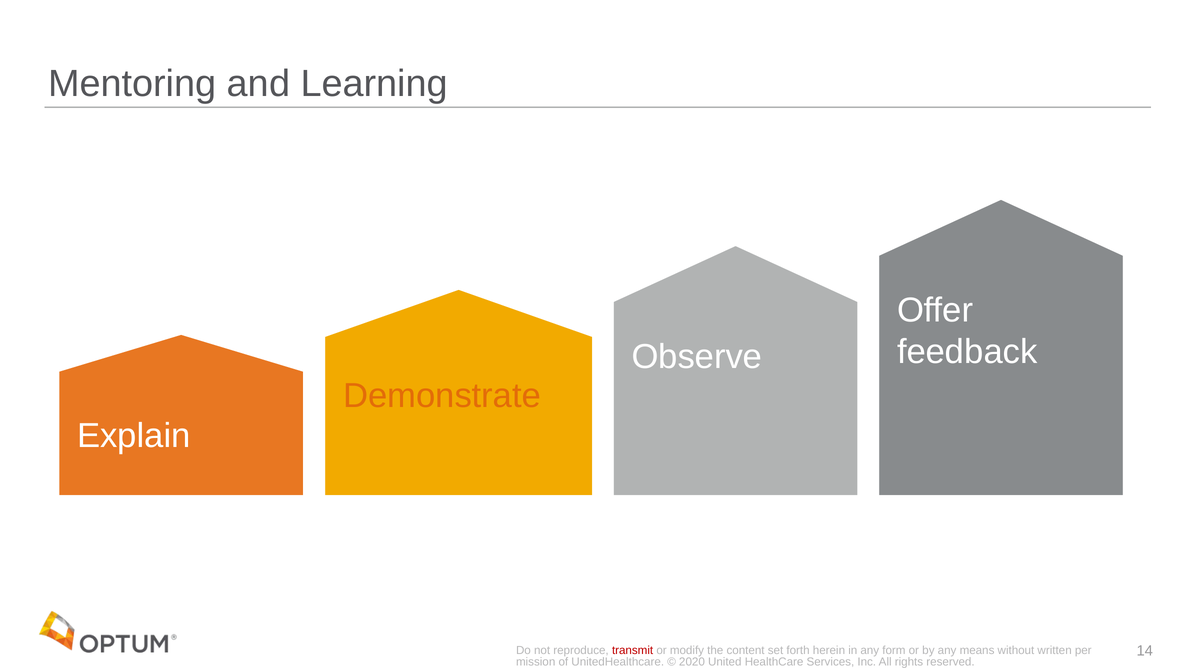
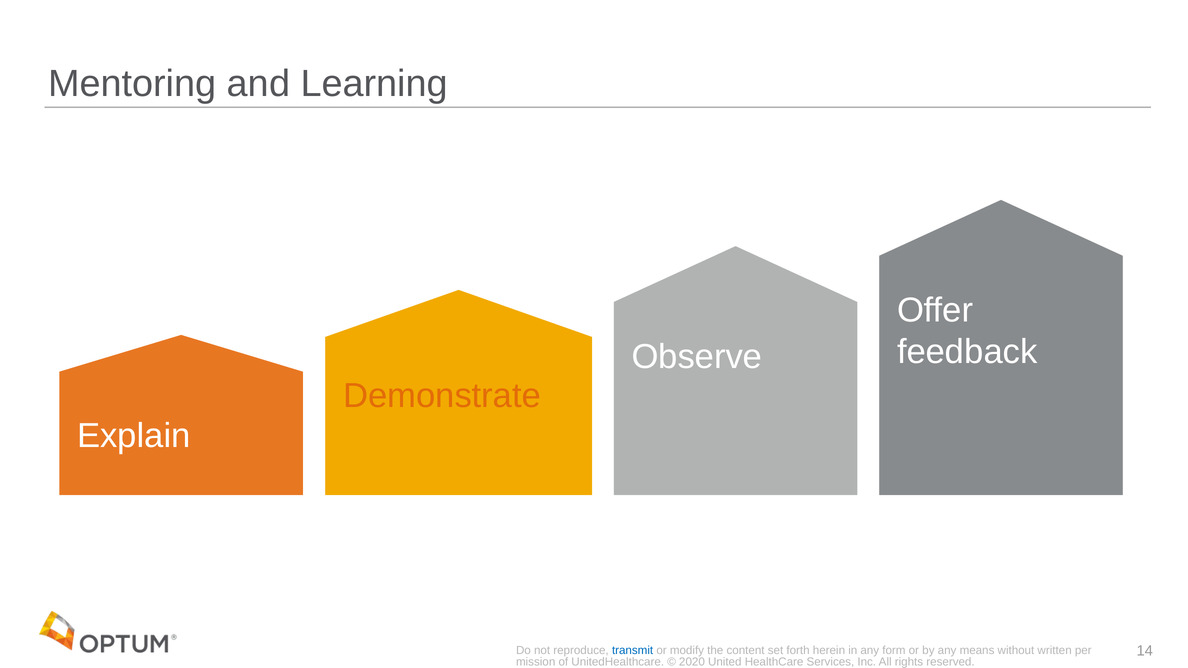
transmit colour: red -> blue (633, 651)
